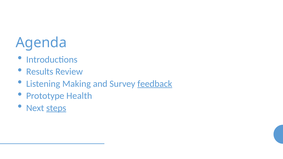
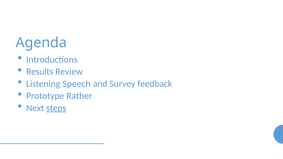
Making: Making -> Speech (77, 84)
feedback underline: present -> none (155, 84)
Health: Health -> Rather (79, 96)
